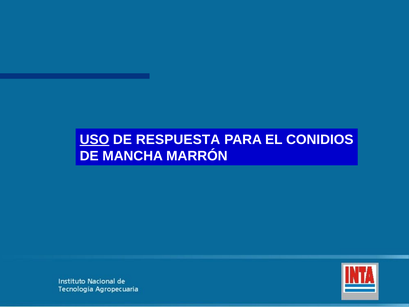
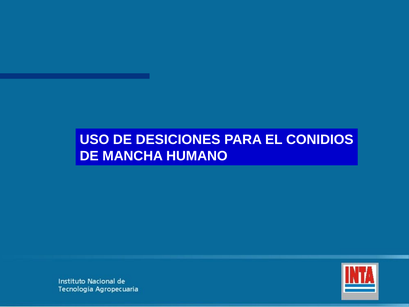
USO underline: present -> none (94, 140)
RESPUESTA: RESPUESTA -> DESICIONES (178, 140)
MARRÓN: MARRÓN -> HUMANO (197, 156)
